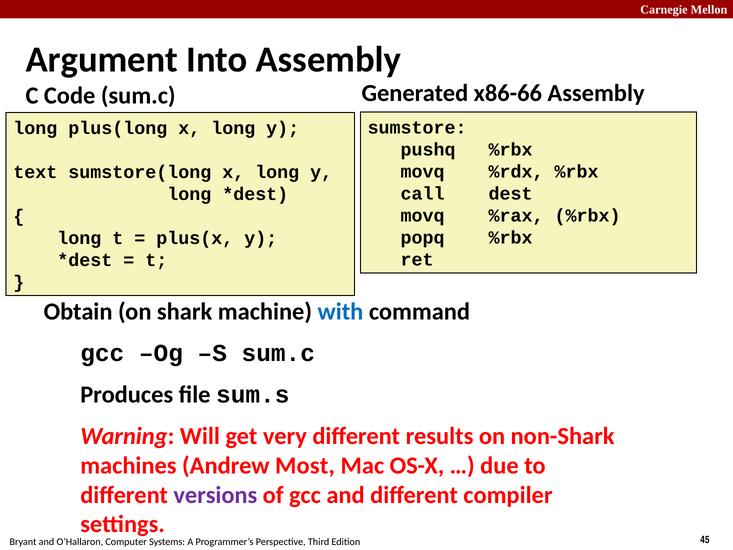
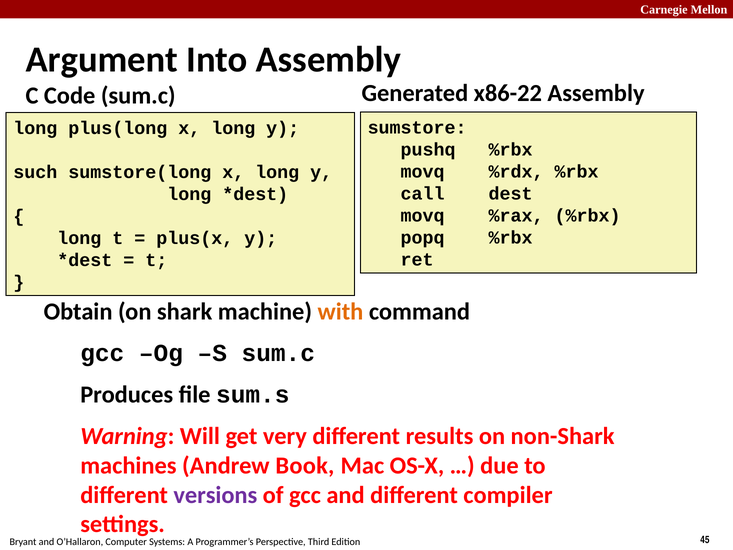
x86-66: x86-66 -> x86-22 (508, 93)
text: text -> such (35, 172)
with colour: blue -> orange (340, 312)
Most: Most -> Book (305, 465)
